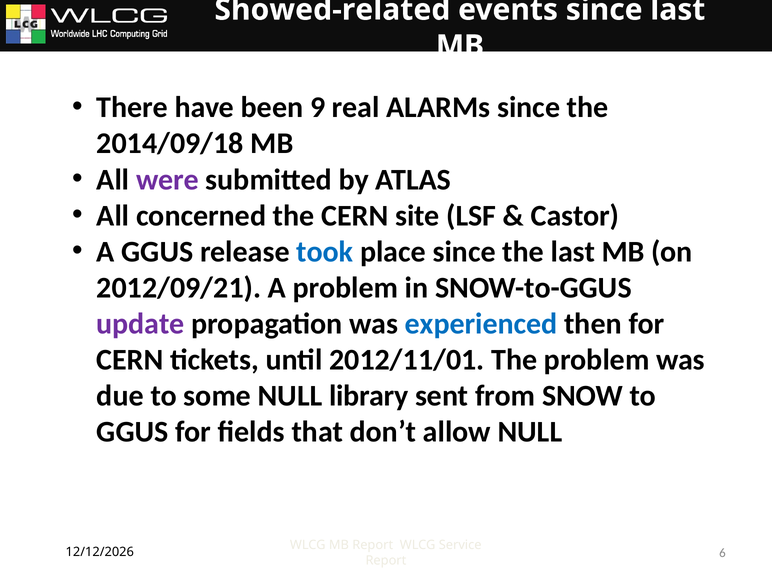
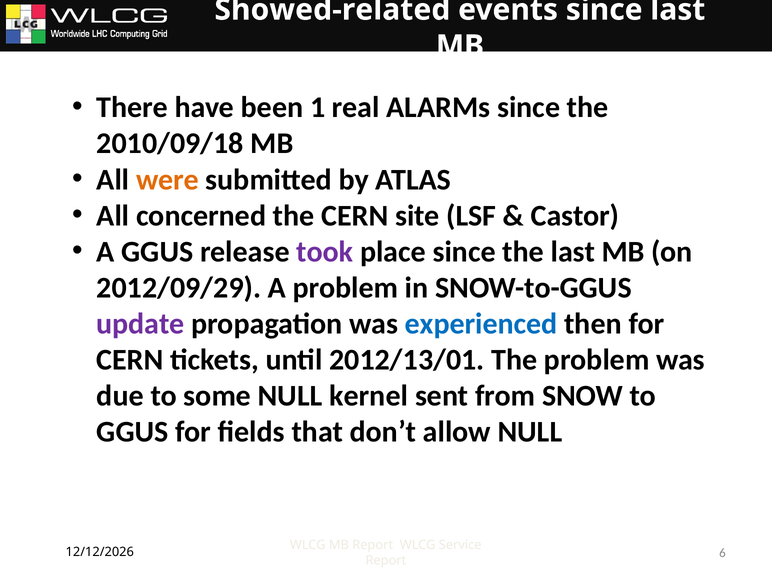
9: 9 -> 1 (318, 108)
2014/09/18: 2014/09/18 -> 2010/09/18 (170, 144)
were colour: purple -> orange (167, 180)
took colour: blue -> purple (325, 252)
2012/09/21: 2012/09/21 -> 2012/09/29 (179, 288)
2012/11/01: 2012/11/01 -> 2012/13/01 (407, 360)
library: library -> kernel (369, 396)
